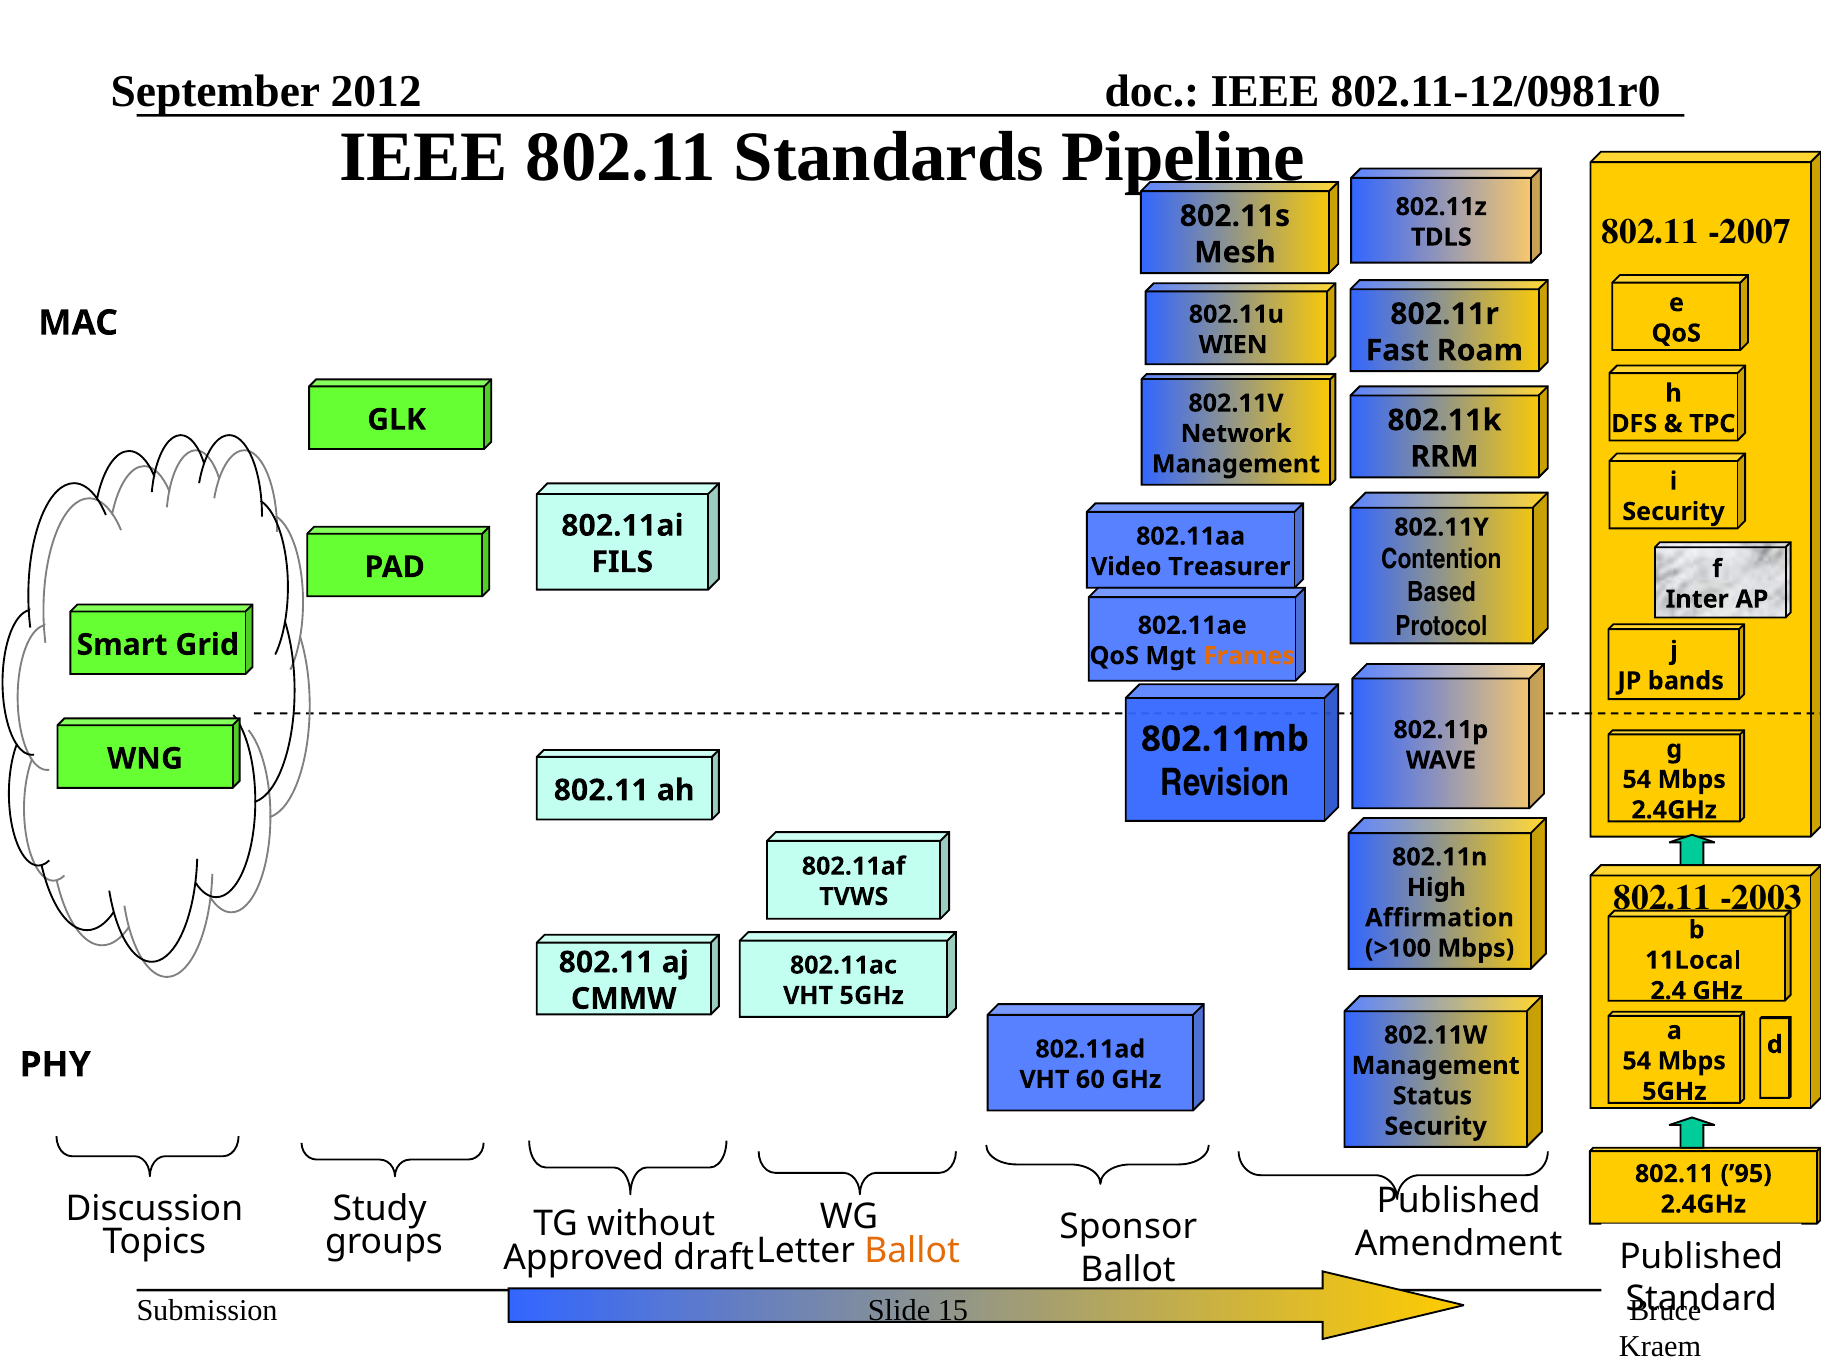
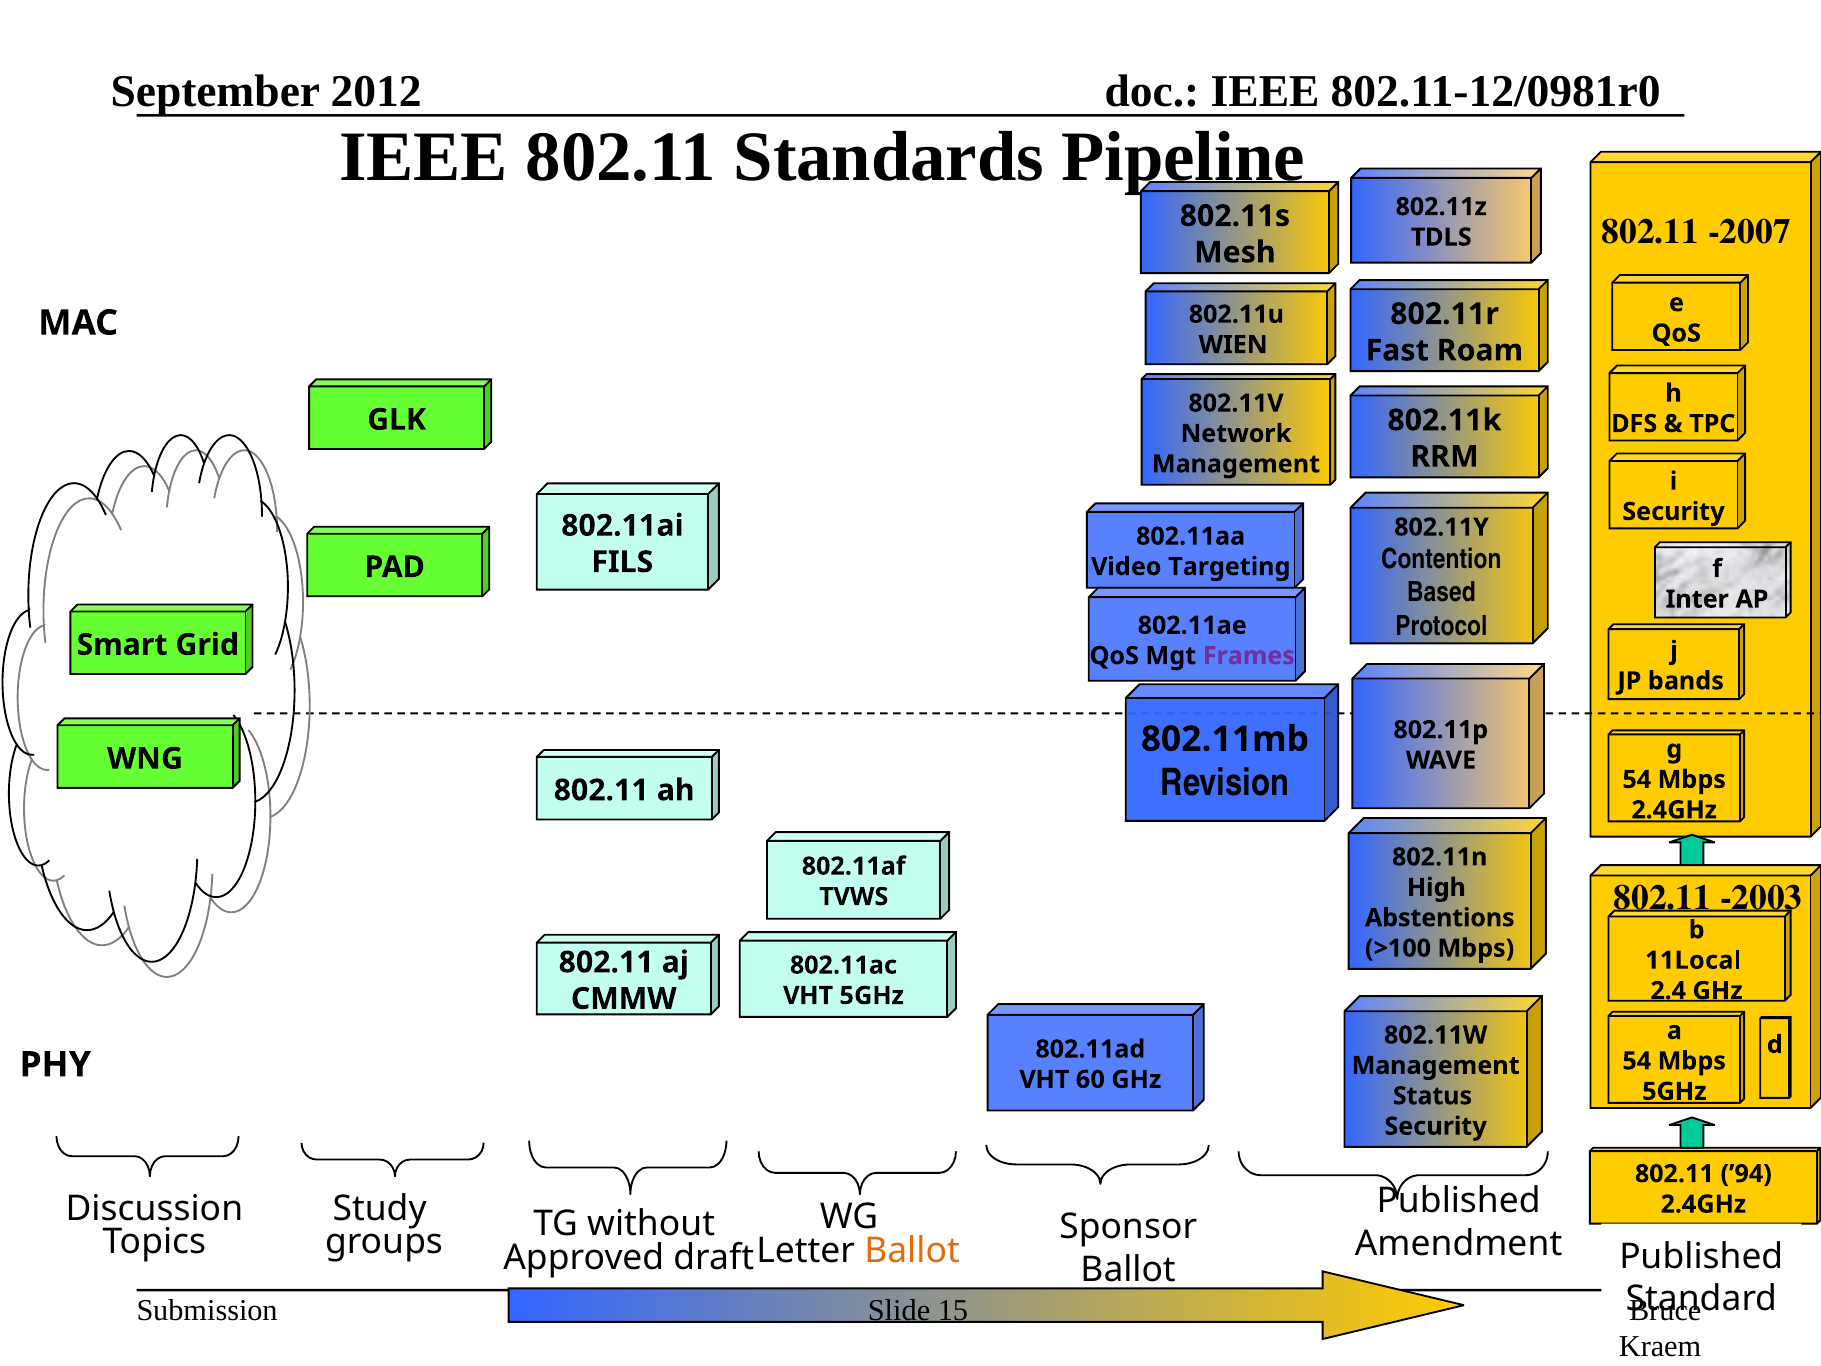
Treasurer: Treasurer -> Targeting (1229, 567)
Frames colour: orange -> purple (1249, 656)
Affirmation: Affirmation -> Abstentions (1440, 918)
’95: ’95 -> ’94 (1746, 1174)
